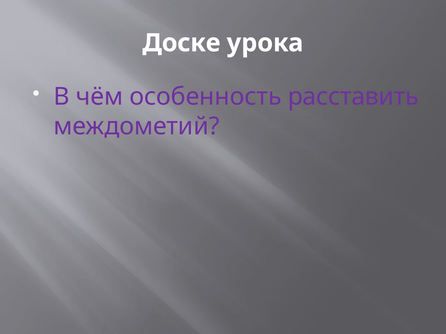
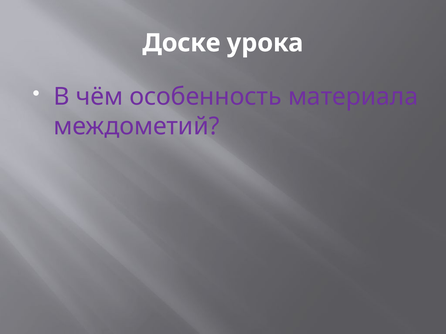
расставить: расставить -> материала (353, 97)
